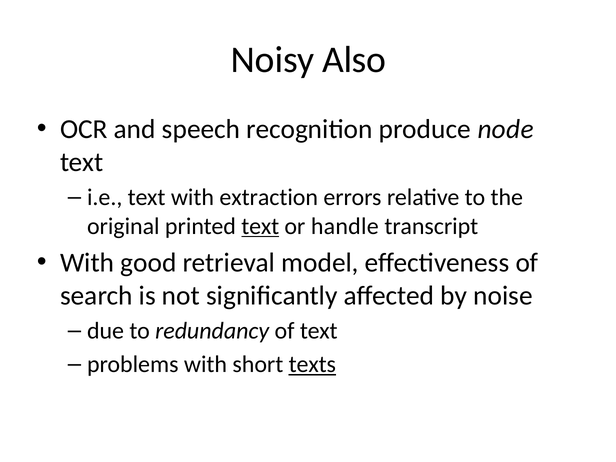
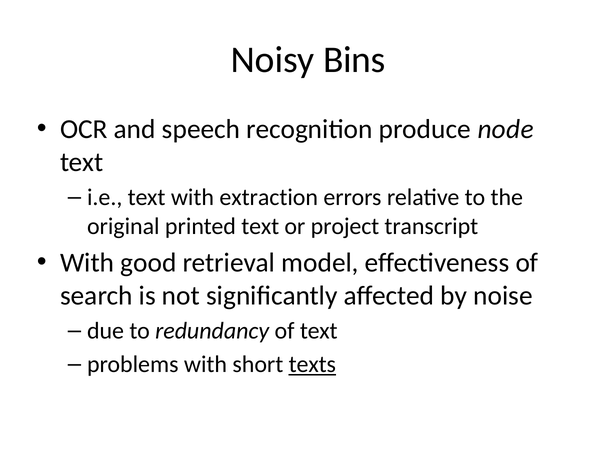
Also: Also -> Bins (354, 60)
text underline: present -> none (260, 226)
handle: handle -> project (345, 226)
